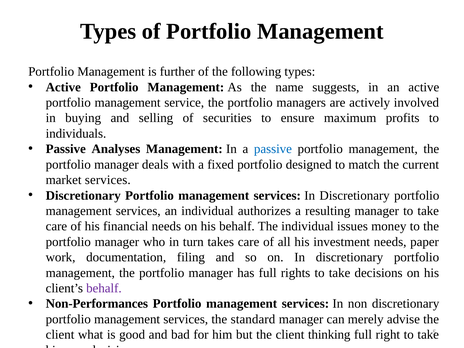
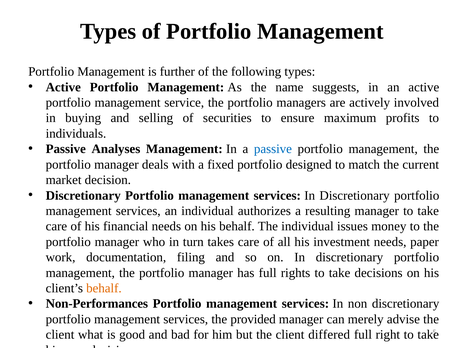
market services: services -> decision (108, 180)
behalf colour: purple -> orange (104, 288)
standard: standard -> provided (253, 319)
thinking: thinking -> differed (329, 335)
